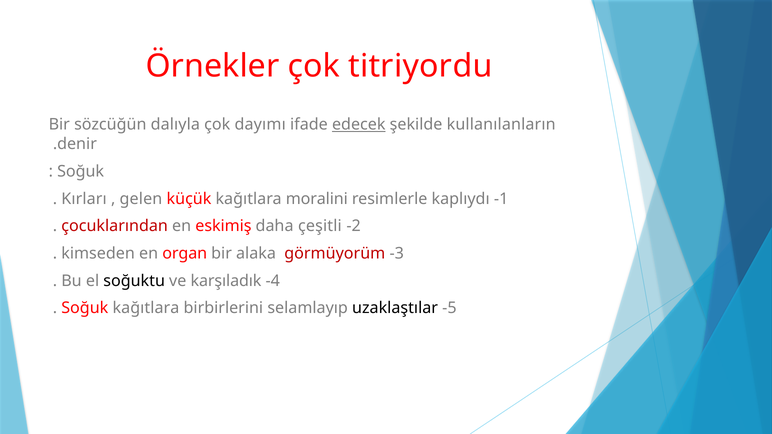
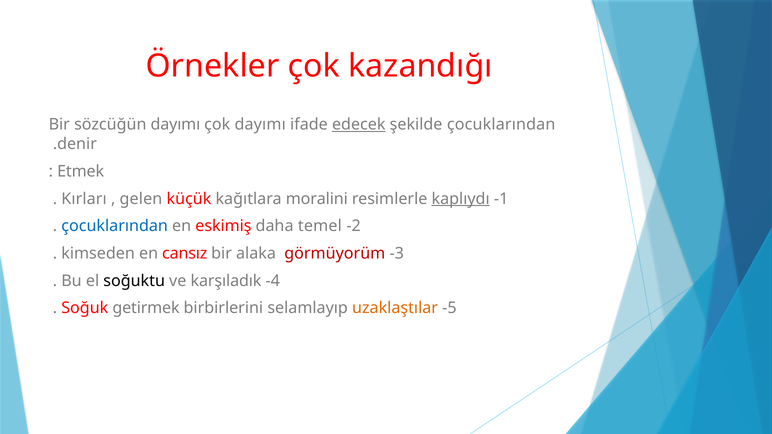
titriyordu: titriyordu -> kazandığı (420, 66)
sözcüğün dalıyla: dalıyla -> dayımı (175, 125)
şekilde kullanılanların: kullanılanların -> çocuklarından (501, 125)
Soğuk: Soğuk -> Etmek (81, 171)
kaplıydı underline: none -> present (461, 199)
çocuklarından colour: red -> blue (115, 226)
çeşitli: çeşitli -> temel (320, 226)
organ: organ -> cansız (185, 254)
Soğuk kağıtlara: kağıtlara -> getirmek (146, 308)
uzaklaştılar colour: black -> orange (395, 308)
